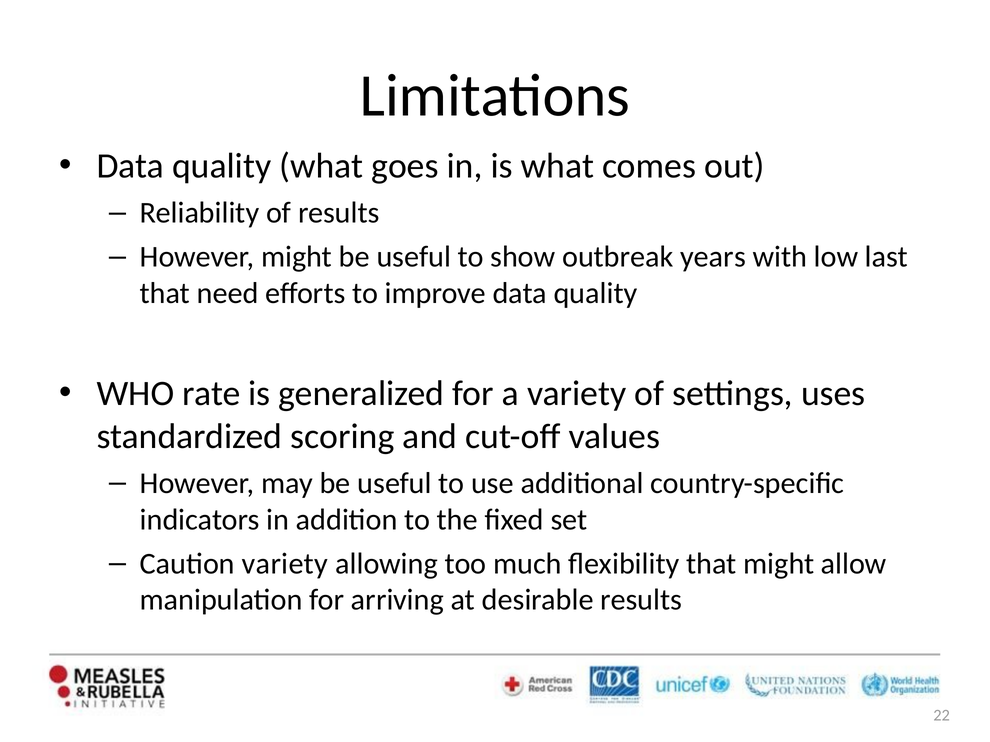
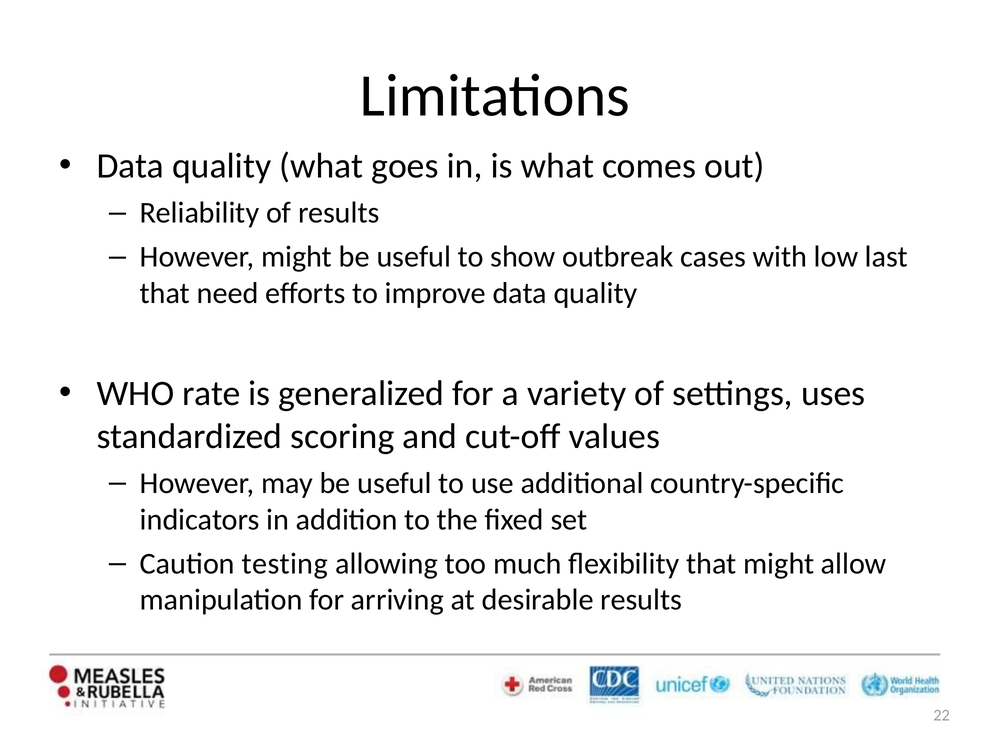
years: years -> cases (713, 257)
Caution variety: variety -> testing (285, 564)
